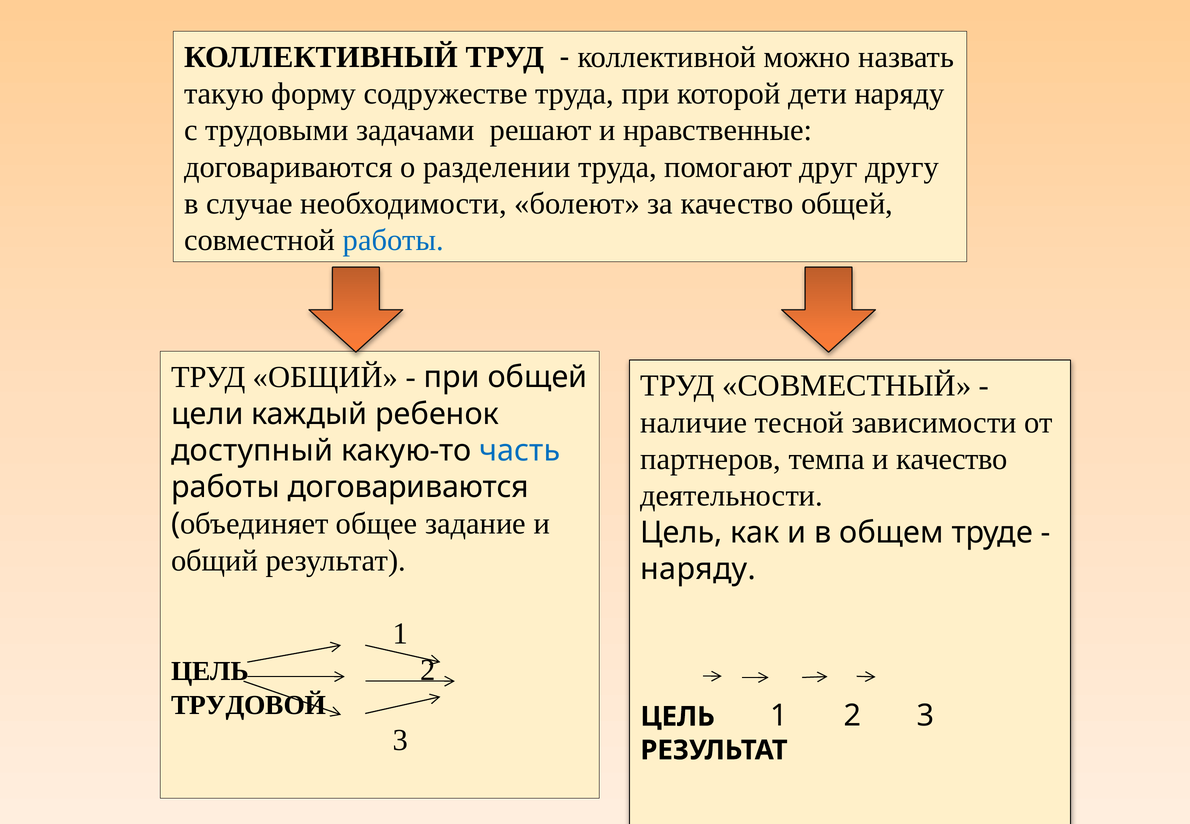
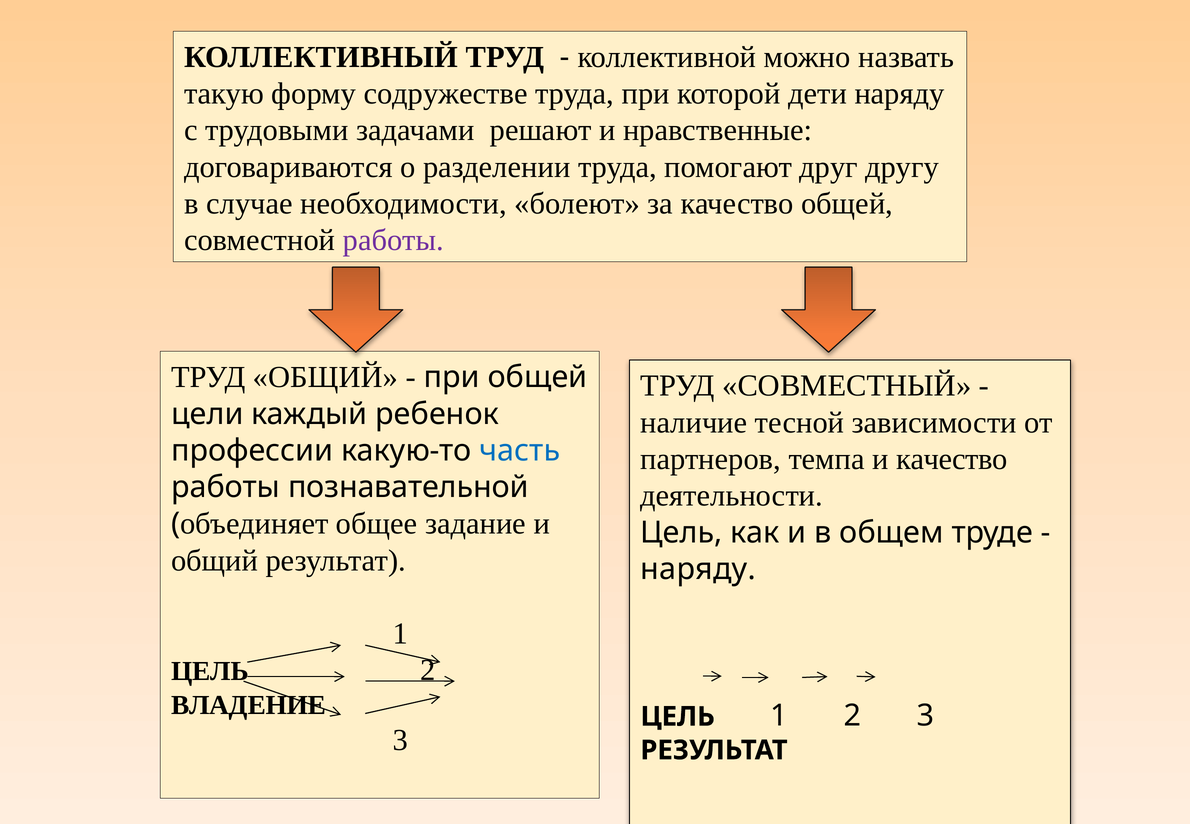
работы colour: blue -> purple (393, 240)
доступный: доступный -> профессии (252, 450)
работы договариваются: договариваются -> познавательной (408, 487)
ТРУДОВОЙ: ТРУДОВОЙ -> ВЛАДЕНИЕ (249, 705)
